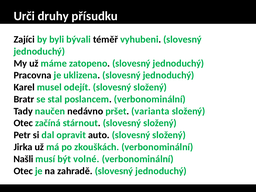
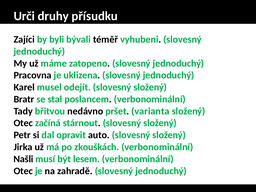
naučen: naučen -> břitvou (50, 111)
volné: volné -> lesem (86, 159)
